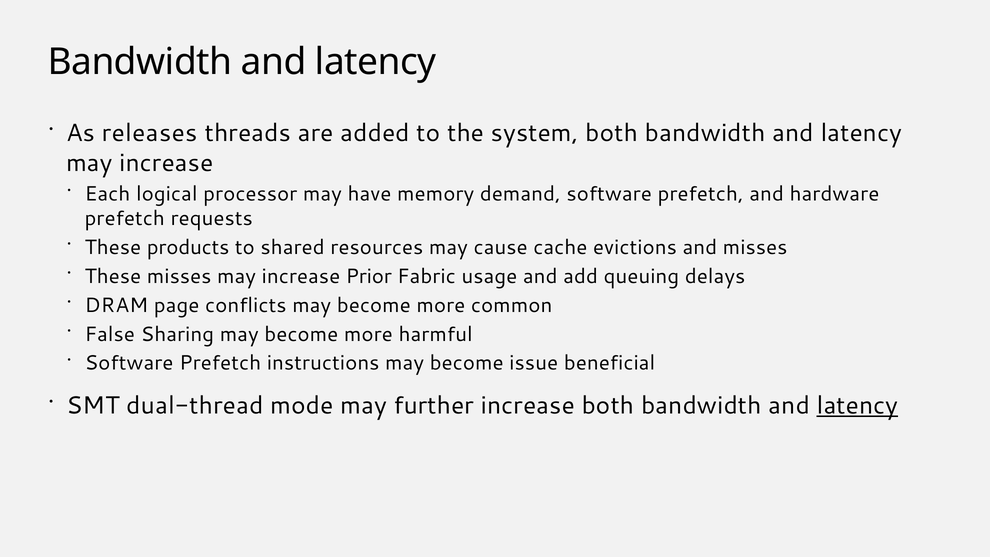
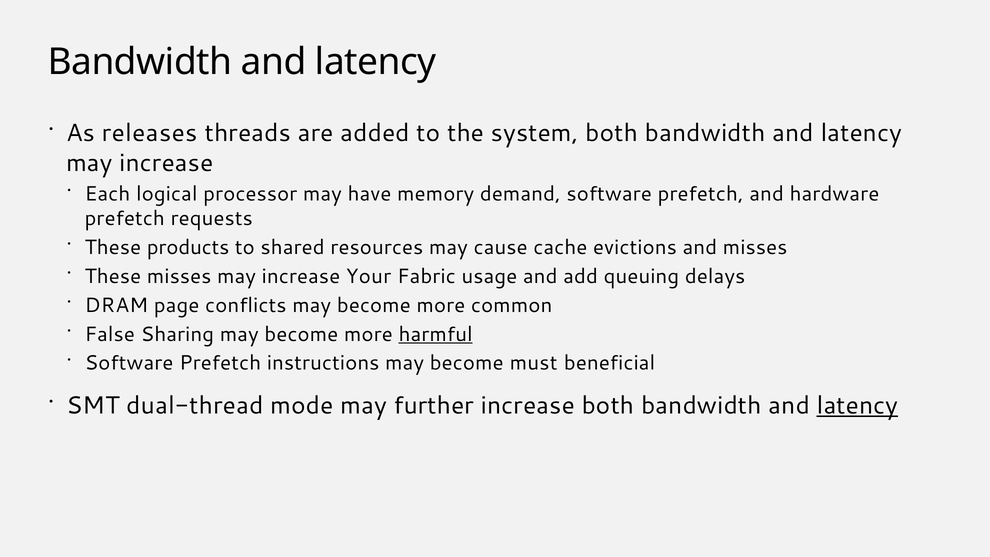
Prior: Prior -> Your (369, 276)
harmful underline: none -> present (436, 334)
issue: issue -> must (534, 363)
